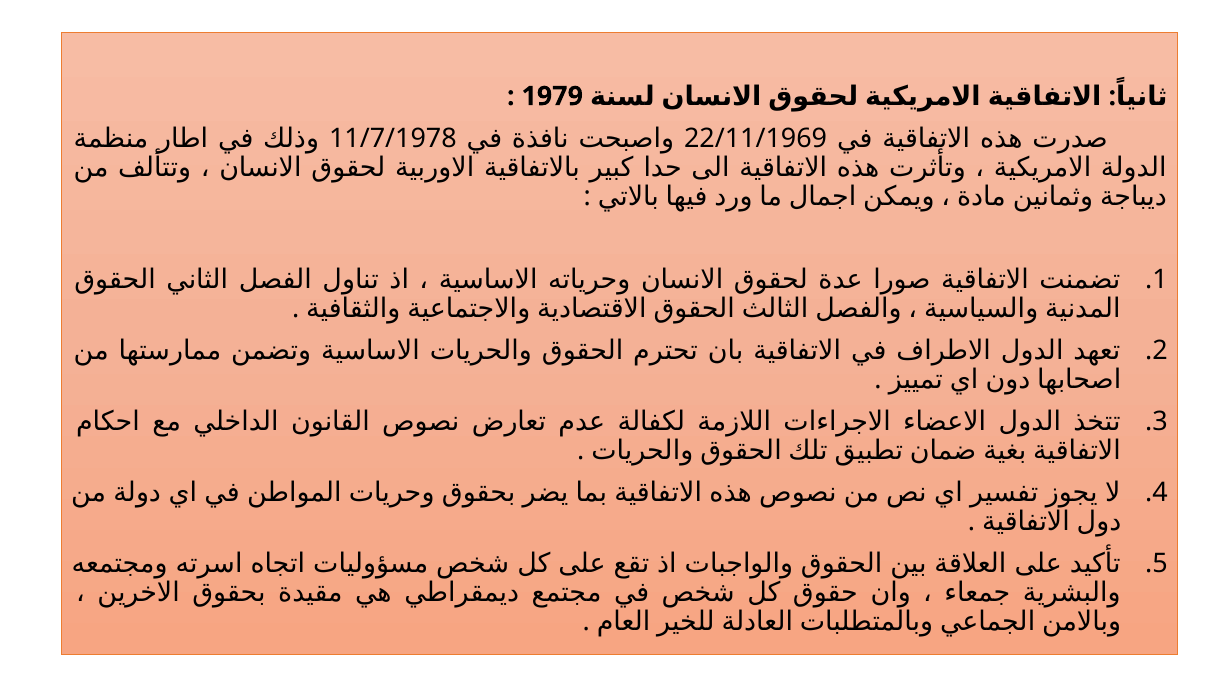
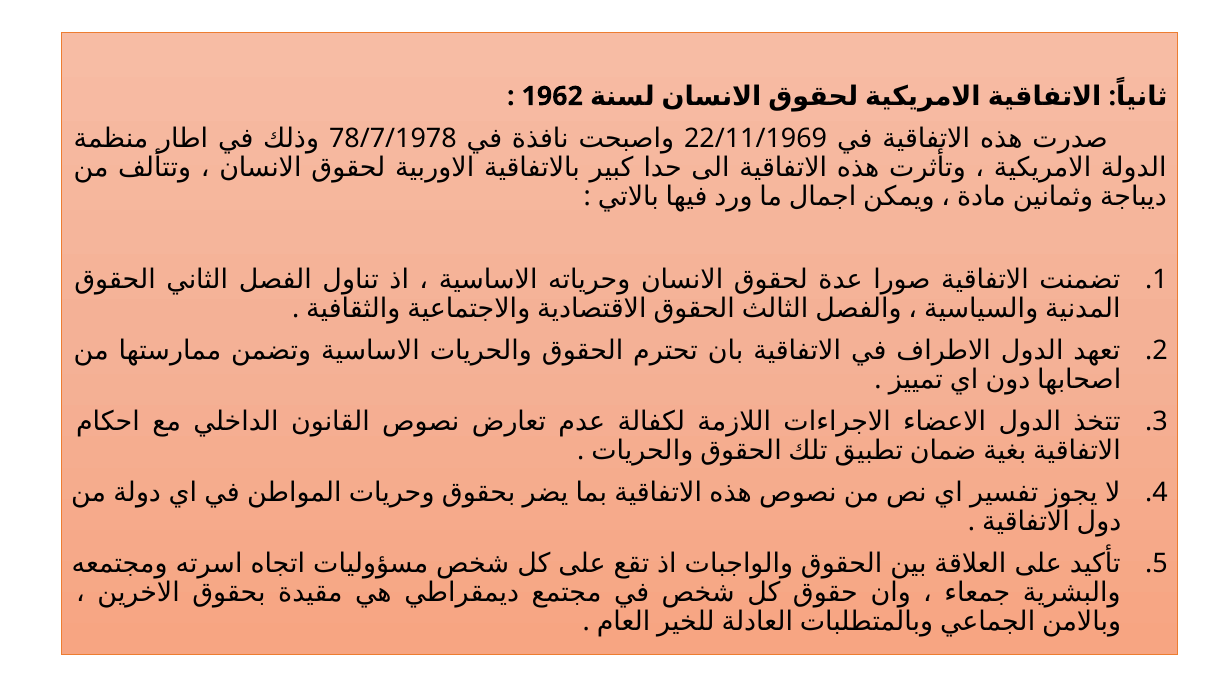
1979: 1979 -> 1962 (552, 96)
11/7/1978: 11/7/1978 -> 78/7/1978 (393, 138)
